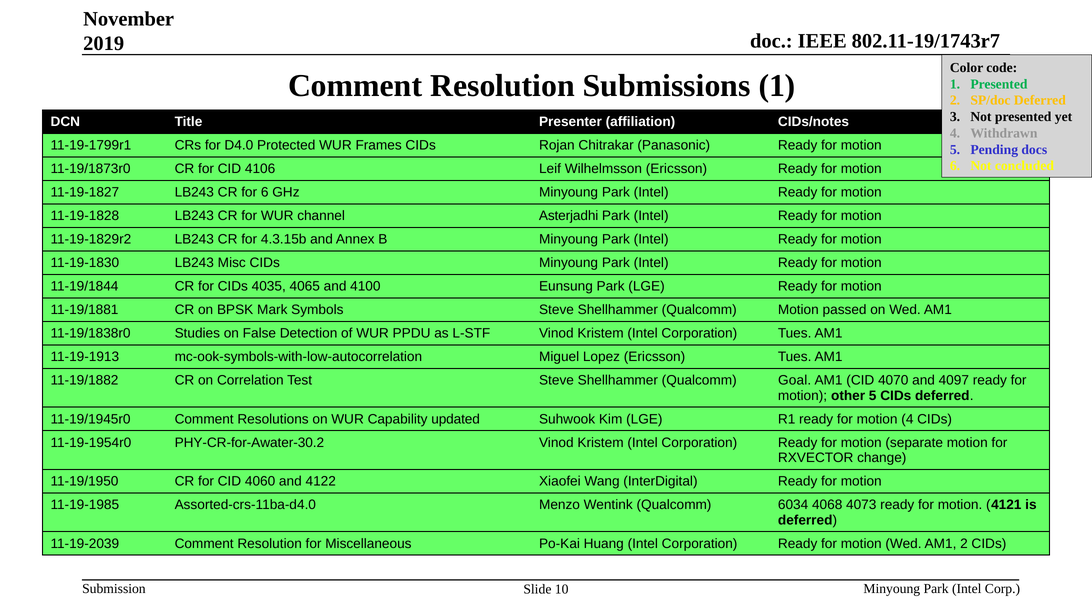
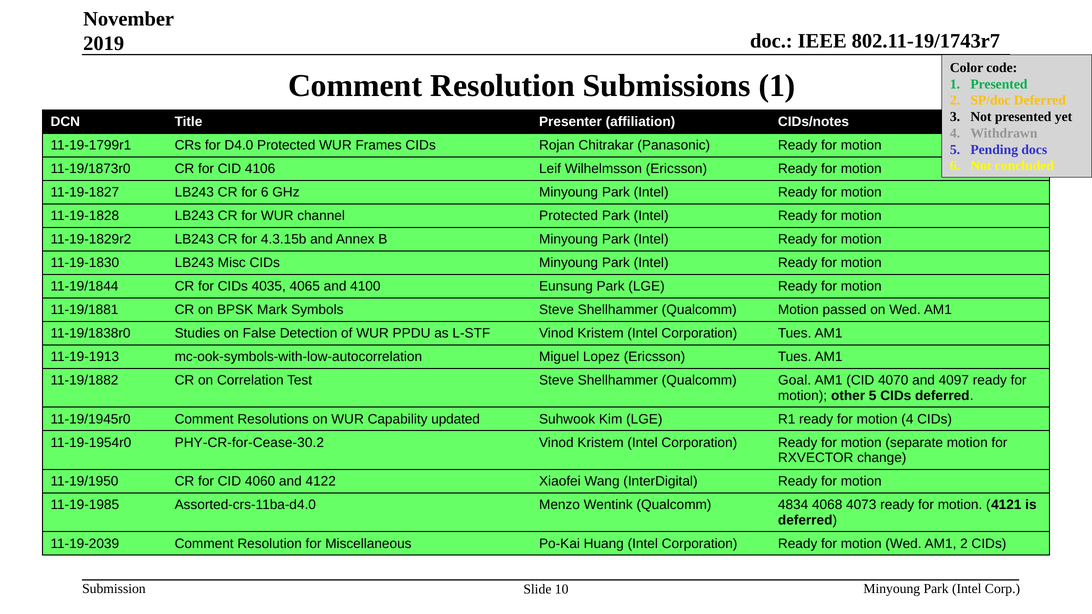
channel Asterjadhi: Asterjadhi -> Protected (569, 216)
PHY-CR-for-Awater-30.2: PHY-CR-for-Awater-30.2 -> PHY-CR-for-Cease-30.2 (249, 443)
6034: 6034 -> 4834 (793, 505)
